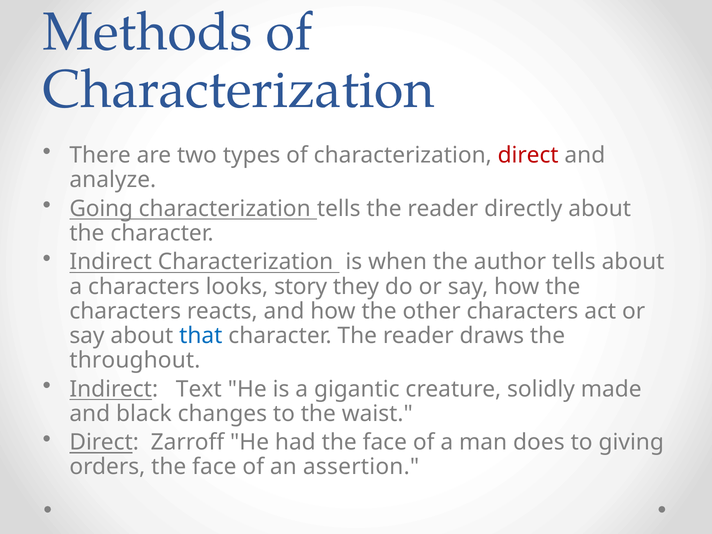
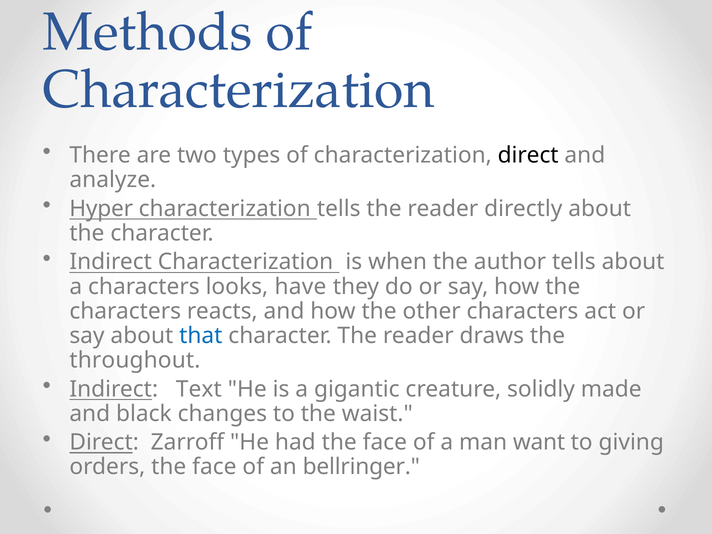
direct colour: red -> black (528, 155)
Going: Going -> Hyper (101, 209)
story: story -> have (300, 287)
does: does -> want (539, 442)
assertion: assertion -> bellringer (361, 467)
